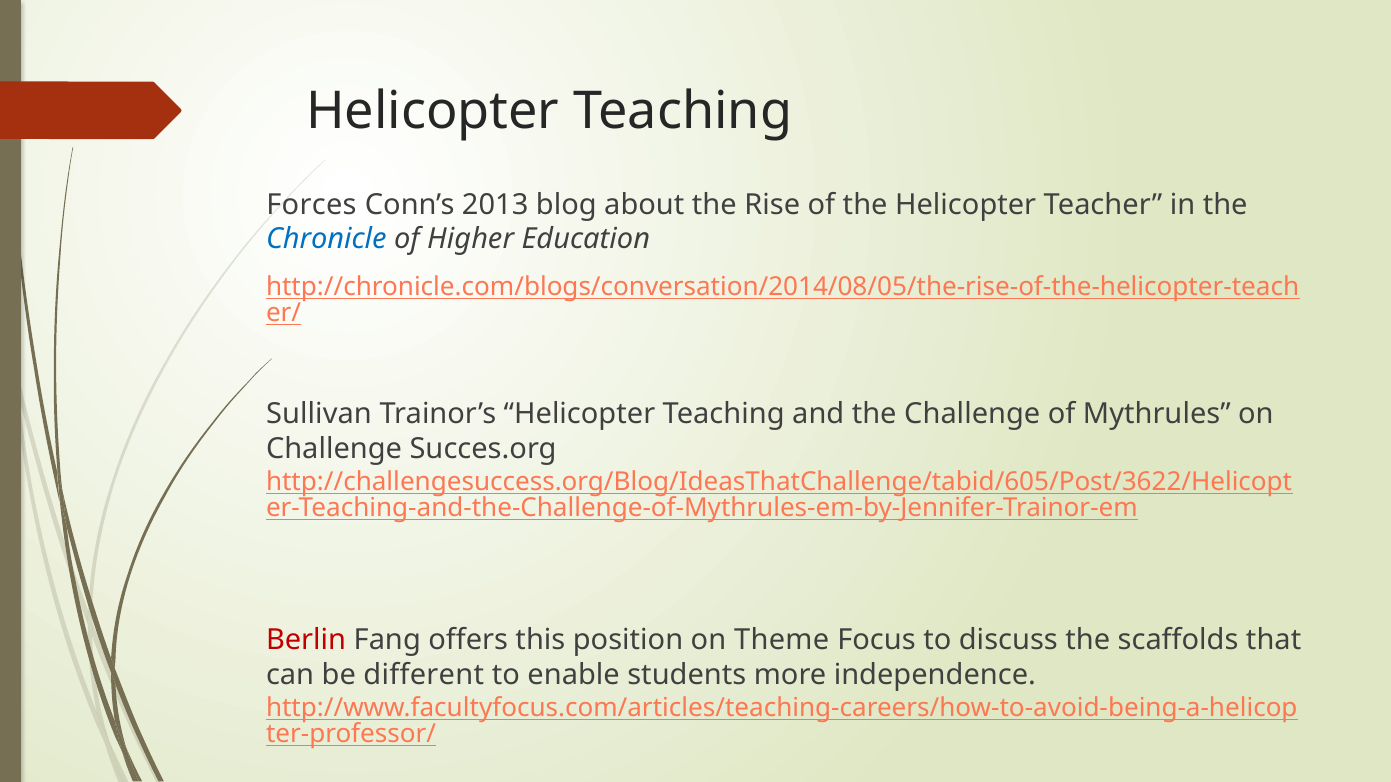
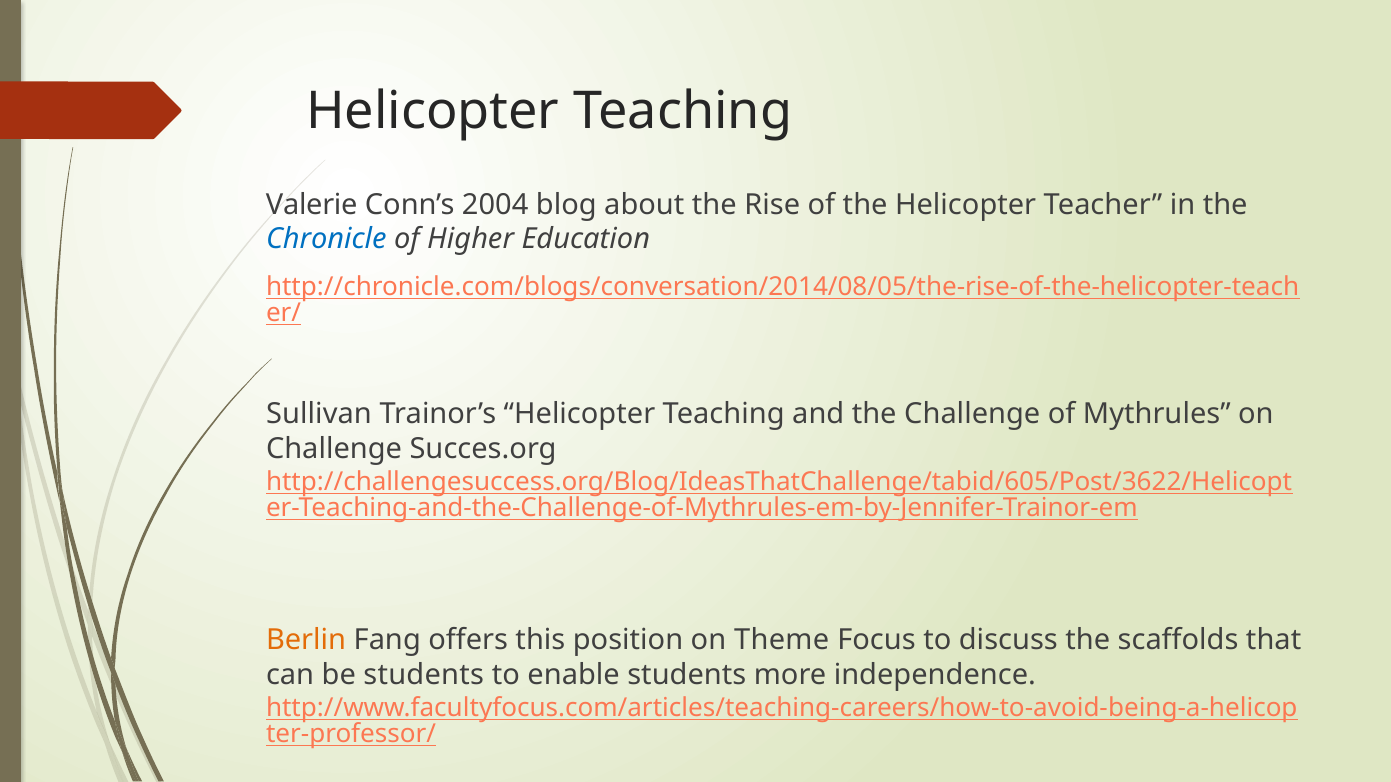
Forces: Forces -> Valerie (312, 205)
2013: 2013 -> 2004 (495, 205)
Berlin colour: red -> orange (306, 641)
be different: different -> students (424, 675)
